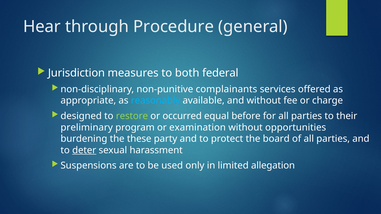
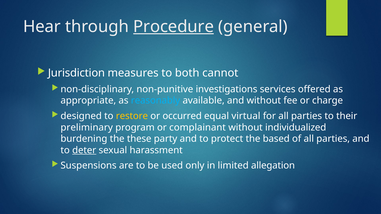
Procedure underline: none -> present (174, 27)
federal: federal -> cannot (220, 73)
complainants: complainants -> investigations (227, 89)
restore colour: light green -> yellow (132, 116)
before: before -> virtual (246, 116)
examination: examination -> complainant (198, 128)
opportunities: opportunities -> individualized (296, 128)
board: board -> based (276, 139)
